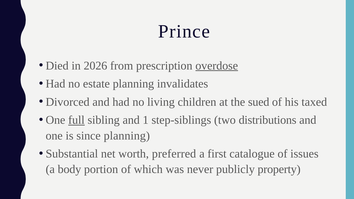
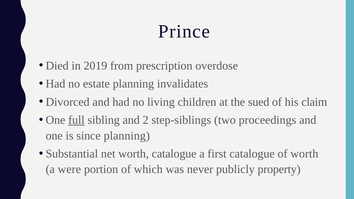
2026: 2026 -> 2019 (95, 66)
overdose underline: present -> none (217, 66)
taxed: taxed -> claim (314, 102)
1: 1 -> 2 (146, 120)
distributions: distributions -> proceedings (267, 120)
worth preferred: preferred -> catalogue (174, 154)
of issues: issues -> worth (304, 154)
body: body -> were (69, 169)
